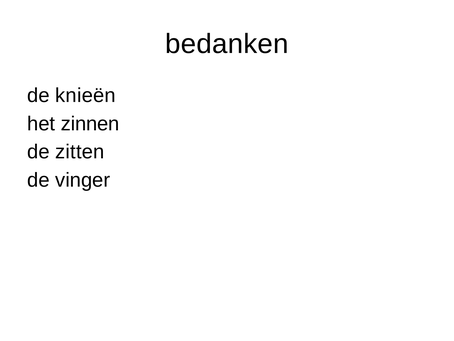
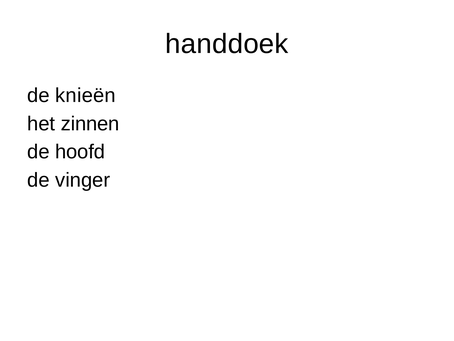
bedanken: bedanken -> handdoek (227, 44)
zitten: zitten -> hoofd (80, 152)
